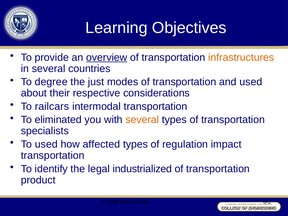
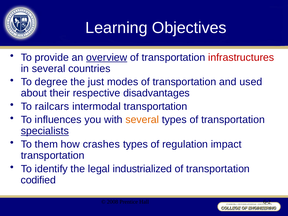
infrastructures colour: orange -> red (241, 57)
considerations: considerations -> disadvantages (156, 93)
eliminated: eliminated -> influences (58, 120)
specialists underline: none -> present (45, 131)
To used: used -> them (46, 144)
affected: affected -> crashes (101, 144)
product: product -> codified (38, 180)
